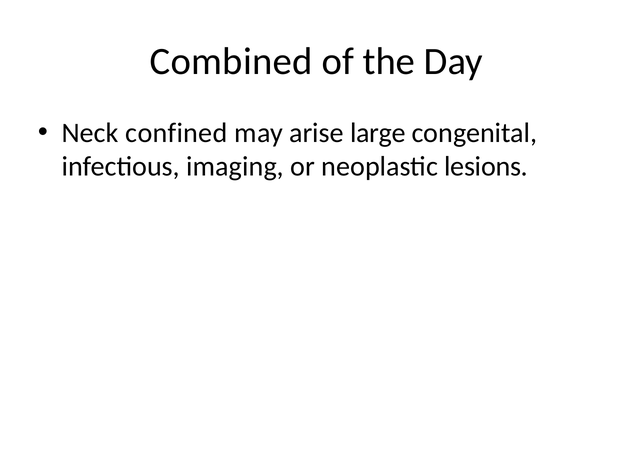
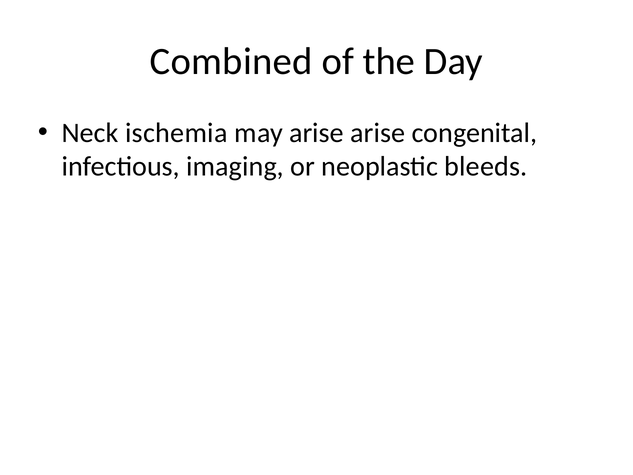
confined: confined -> ischemia (176, 133)
arise large: large -> arise (378, 133)
lesions: lesions -> bleeds (486, 167)
